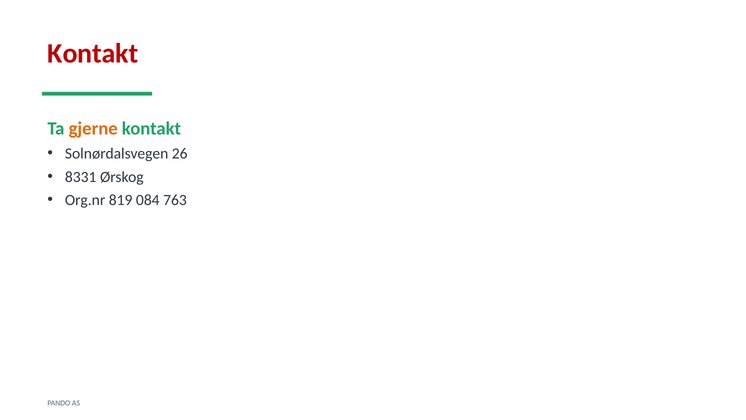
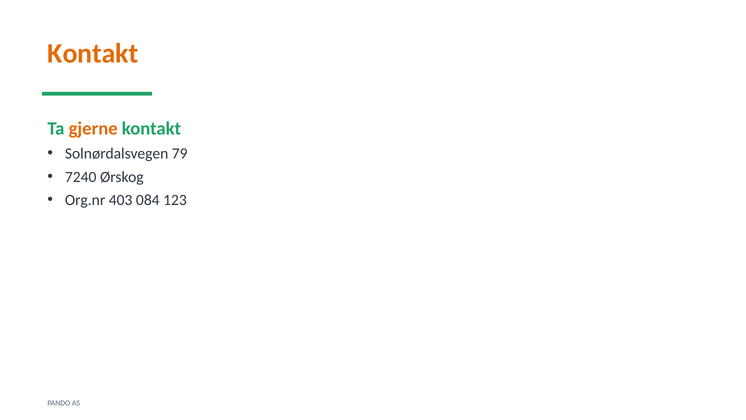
Kontakt colour: red -> orange (93, 53)
26: 26 -> 79 (180, 153)
8331: 8331 -> 7240 (81, 177)
819: 819 -> 403 (121, 200)
763: 763 -> 123 (175, 200)
